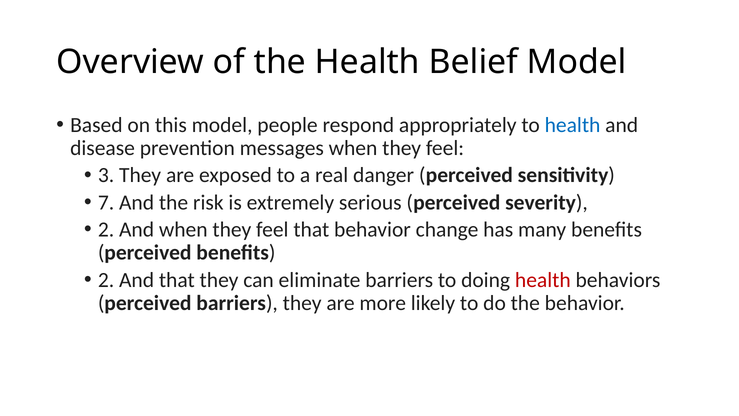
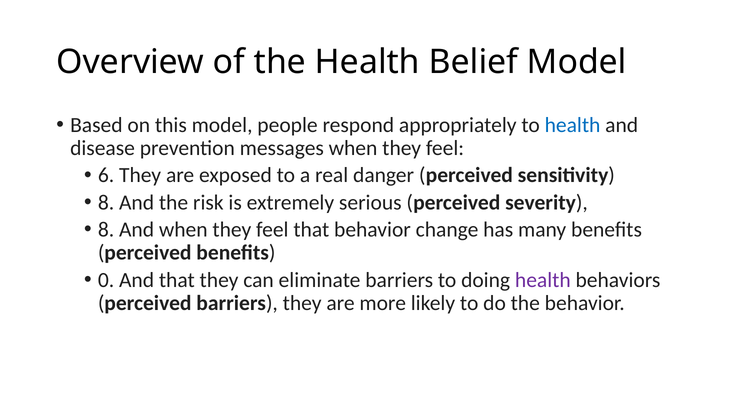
3: 3 -> 6 (106, 175)
7: 7 -> 8 (106, 202)
2: 2 -> 8 (106, 229)
2: 2 -> 0 (106, 280)
health colour: red -> purple (543, 280)
